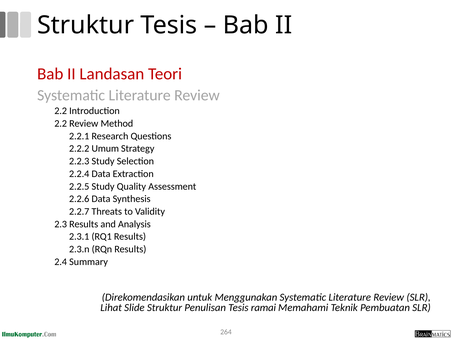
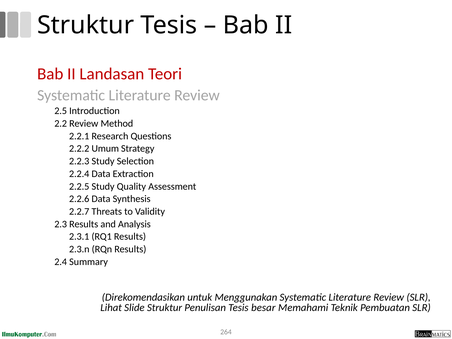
2.2: 2.2 -> 2.5 (61, 111)
ramai: ramai -> besar (263, 308)
